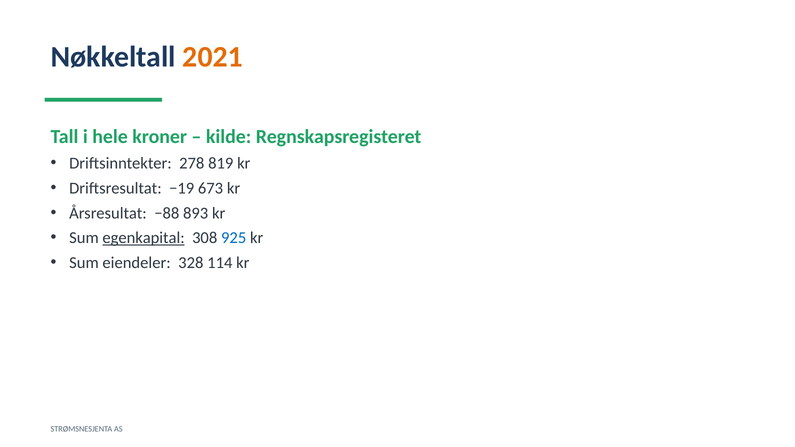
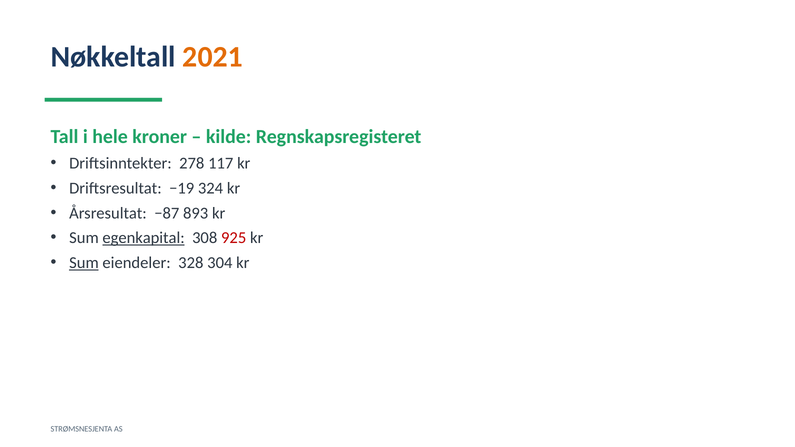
819: 819 -> 117 (221, 163)
673: 673 -> 324 (211, 188)
−88: −88 -> −87 (167, 213)
925 colour: blue -> red (234, 238)
Sum underline: none -> present (84, 263)
114: 114 -> 304 (220, 263)
